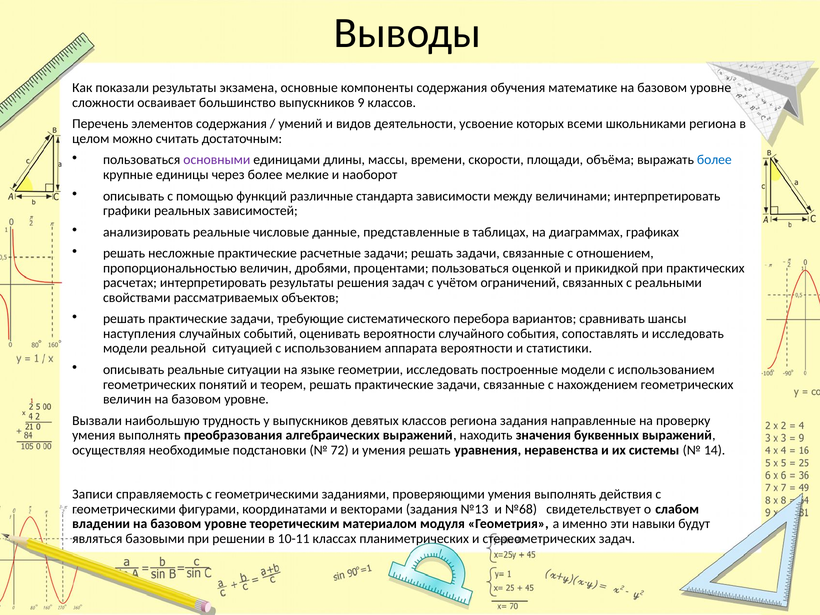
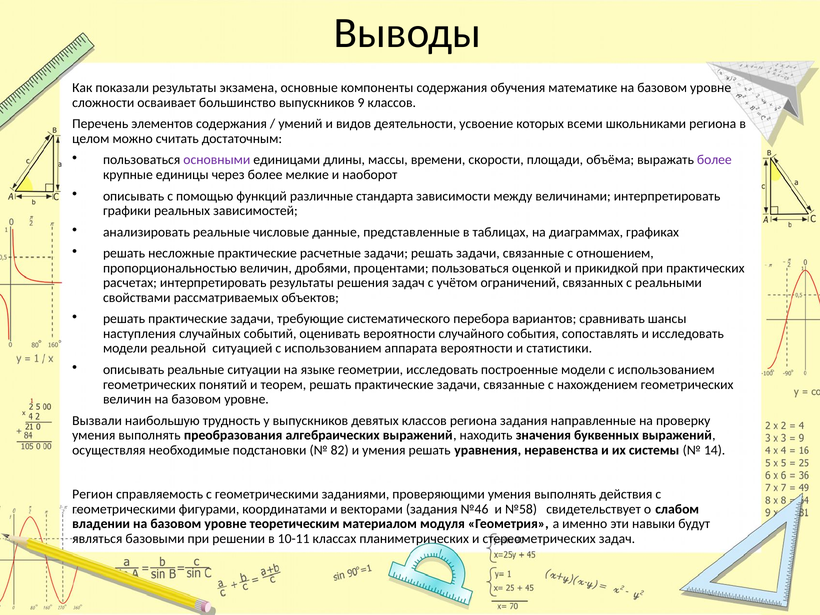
более colour: blue -> purple (714, 160)
72: 72 -> 82 (340, 450)
Записи: Записи -> Регион (93, 494)
№13: №13 -> №46 (475, 509)
№68: №68 -> №58 (521, 509)
